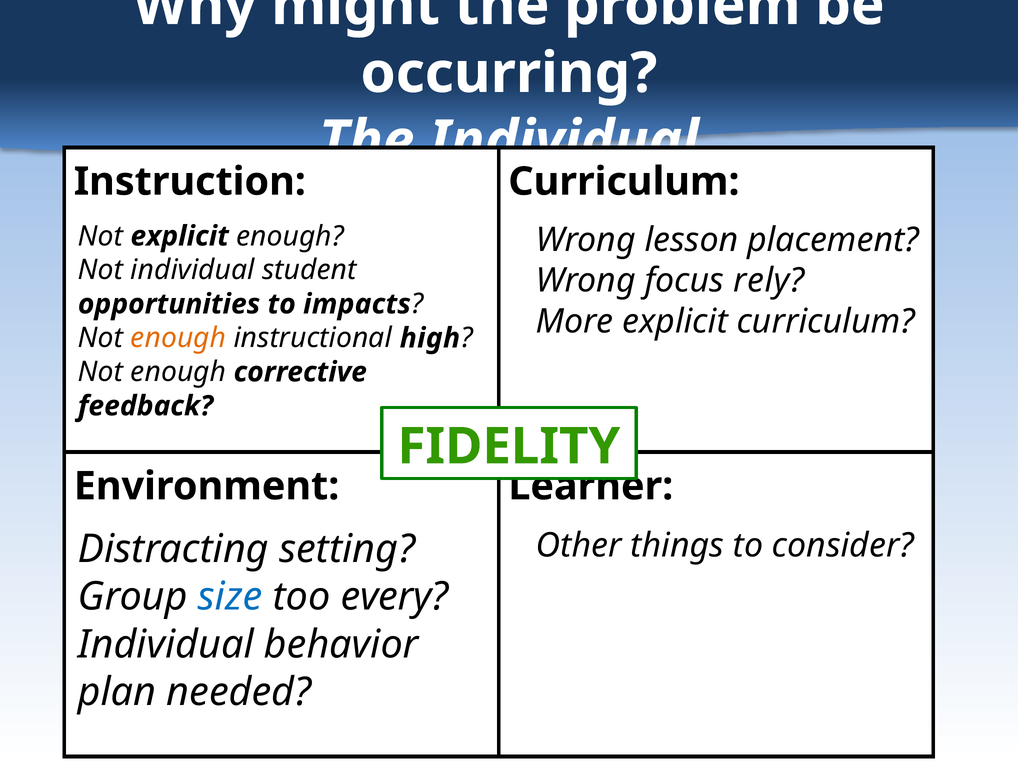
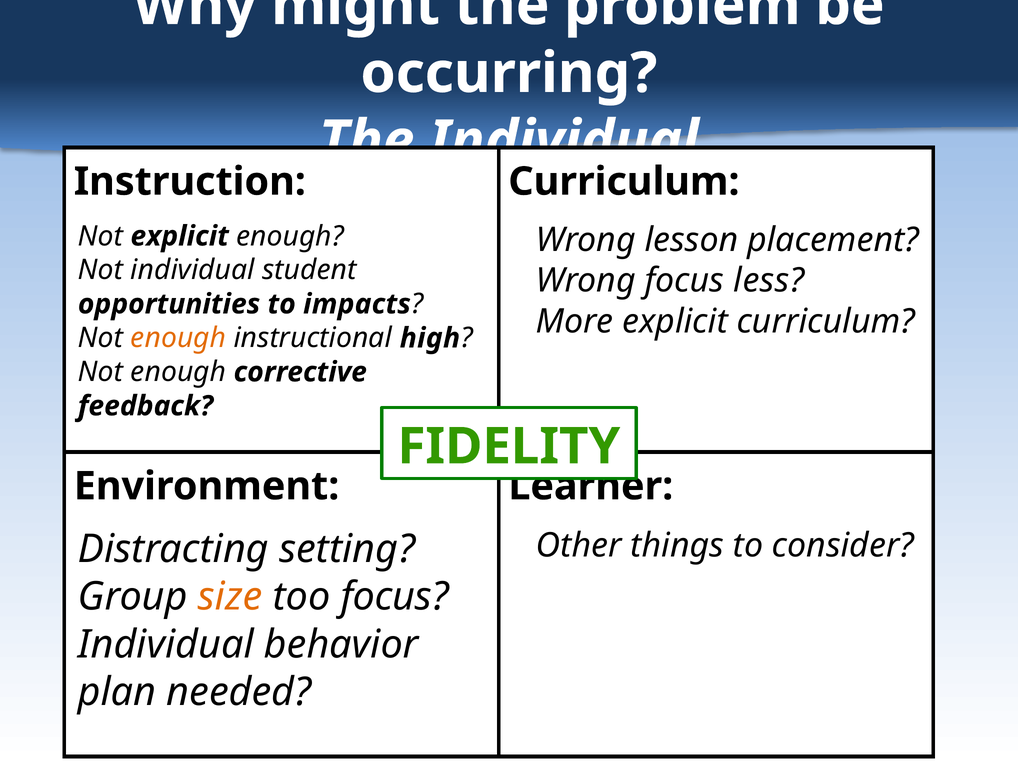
rely: rely -> less (769, 281)
size colour: blue -> orange (230, 597)
too every: every -> focus (395, 597)
